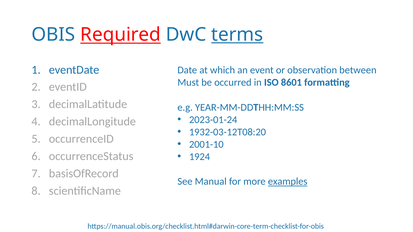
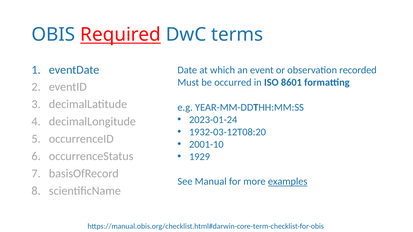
terms underline: present -> none (237, 35)
between: between -> recorded (358, 70)
1924: 1924 -> 1929 (200, 157)
